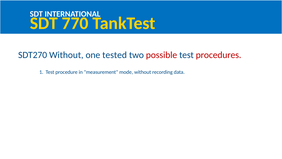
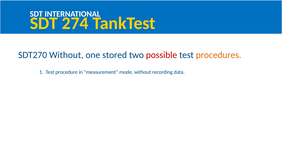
770: 770 -> 274 (75, 23)
tested: tested -> stored (115, 55)
procedures colour: red -> orange (219, 55)
